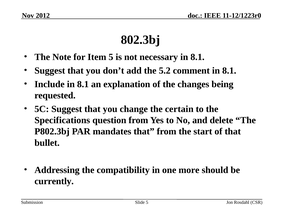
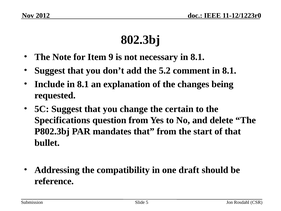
Item 5: 5 -> 9 (111, 57)
more: more -> draft (189, 170)
currently: currently -> reference (54, 181)
